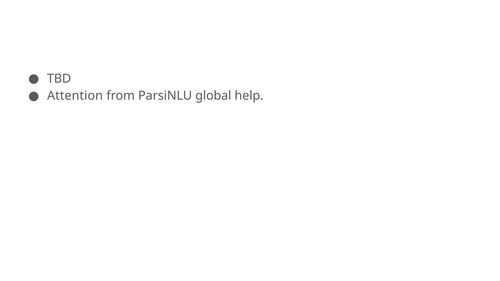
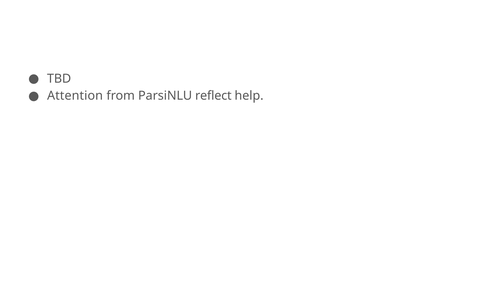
global: global -> reflect (213, 96)
